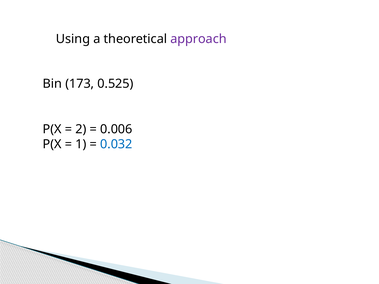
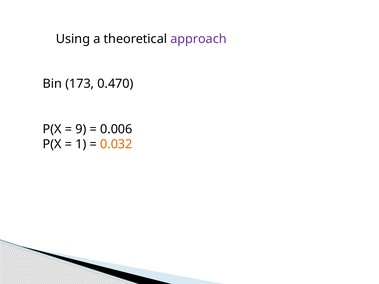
0.525: 0.525 -> 0.470 (115, 84)
2: 2 -> 9 (81, 129)
0.032 colour: blue -> orange (116, 144)
